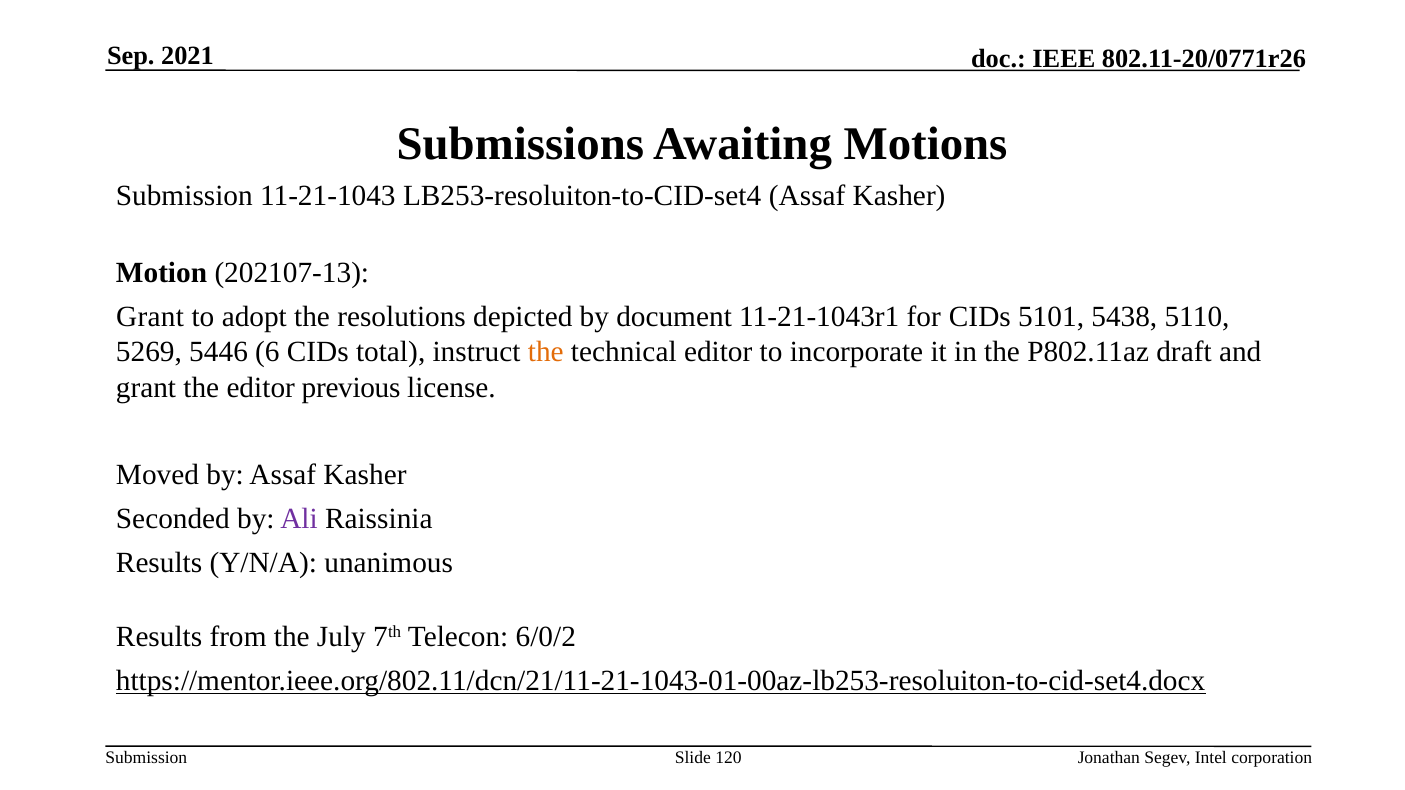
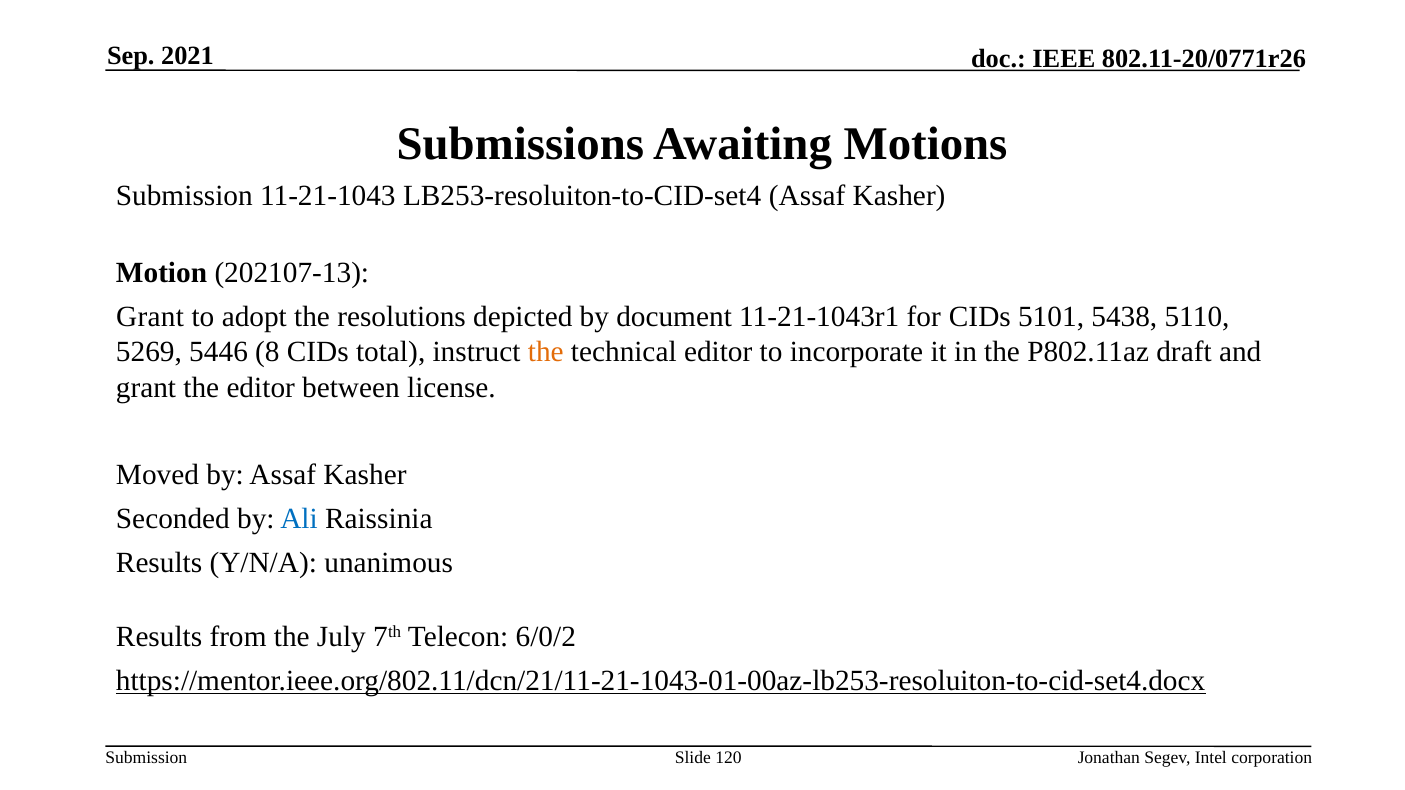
6: 6 -> 8 (267, 352)
previous: previous -> between (351, 388)
Ali colour: purple -> blue (299, 519)
